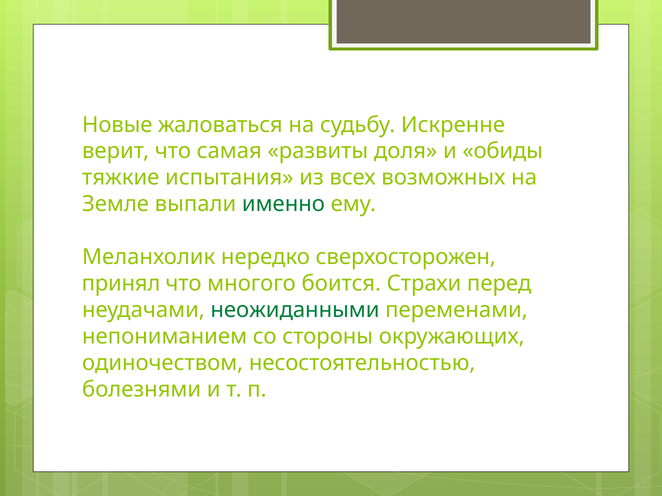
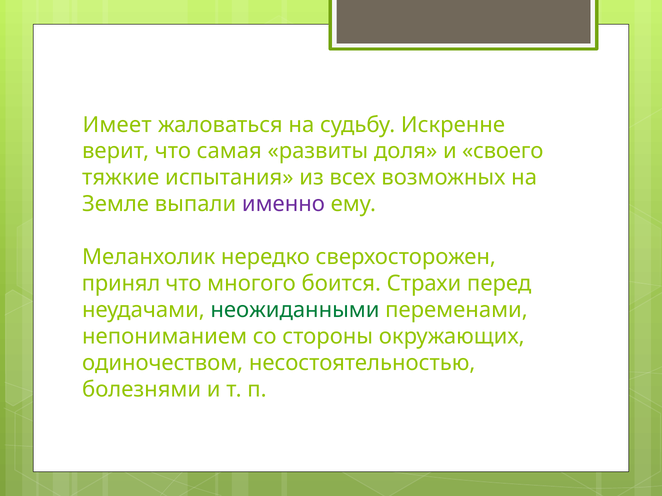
Новые: Новые -> Имеет (117, 125)
обиды: обиды -> своего (503, 151)
именно colour: green -> purple (283, 204)
